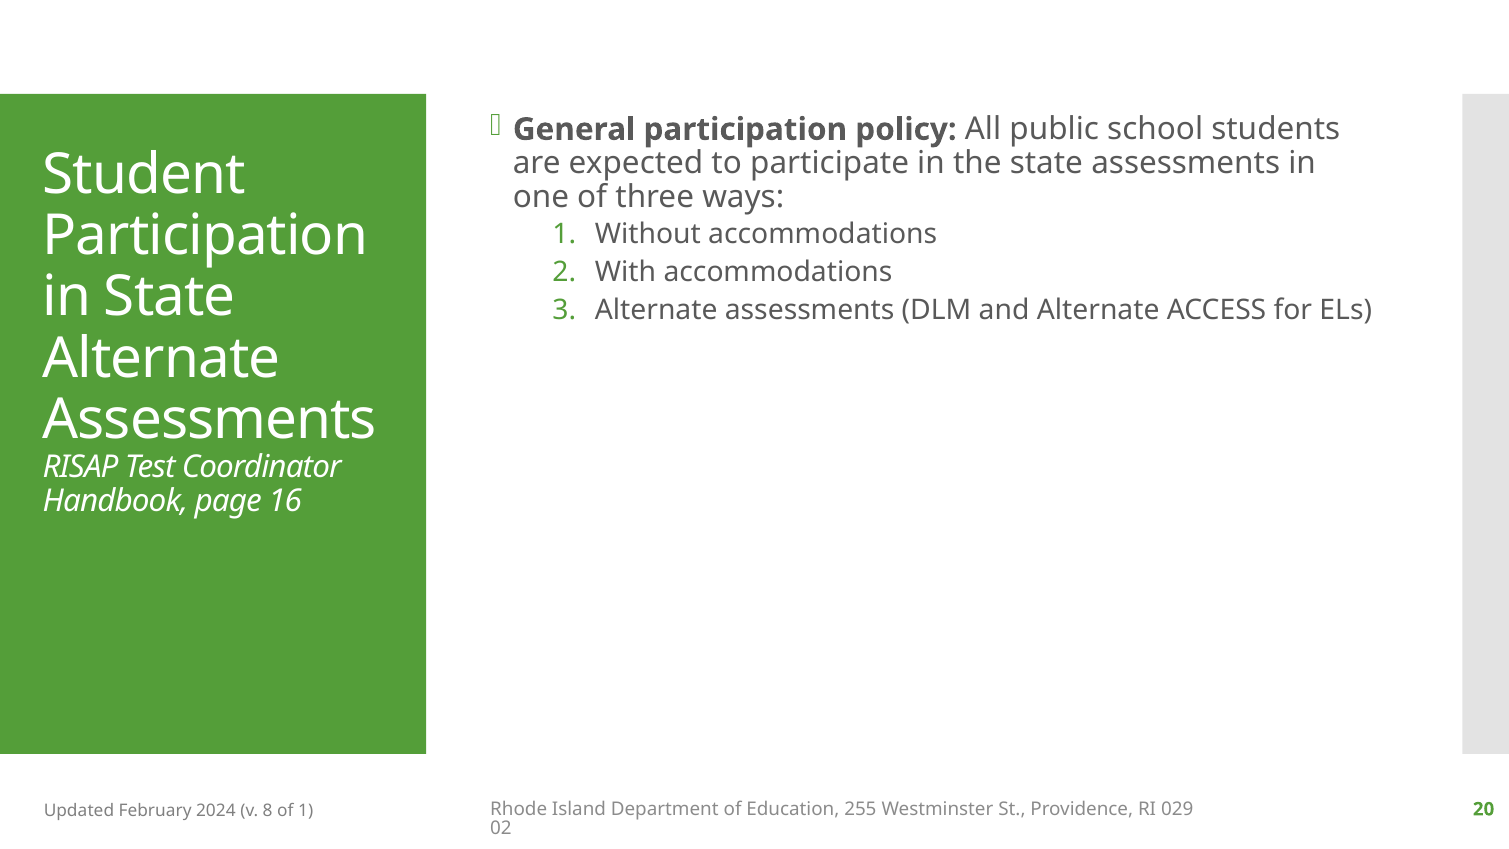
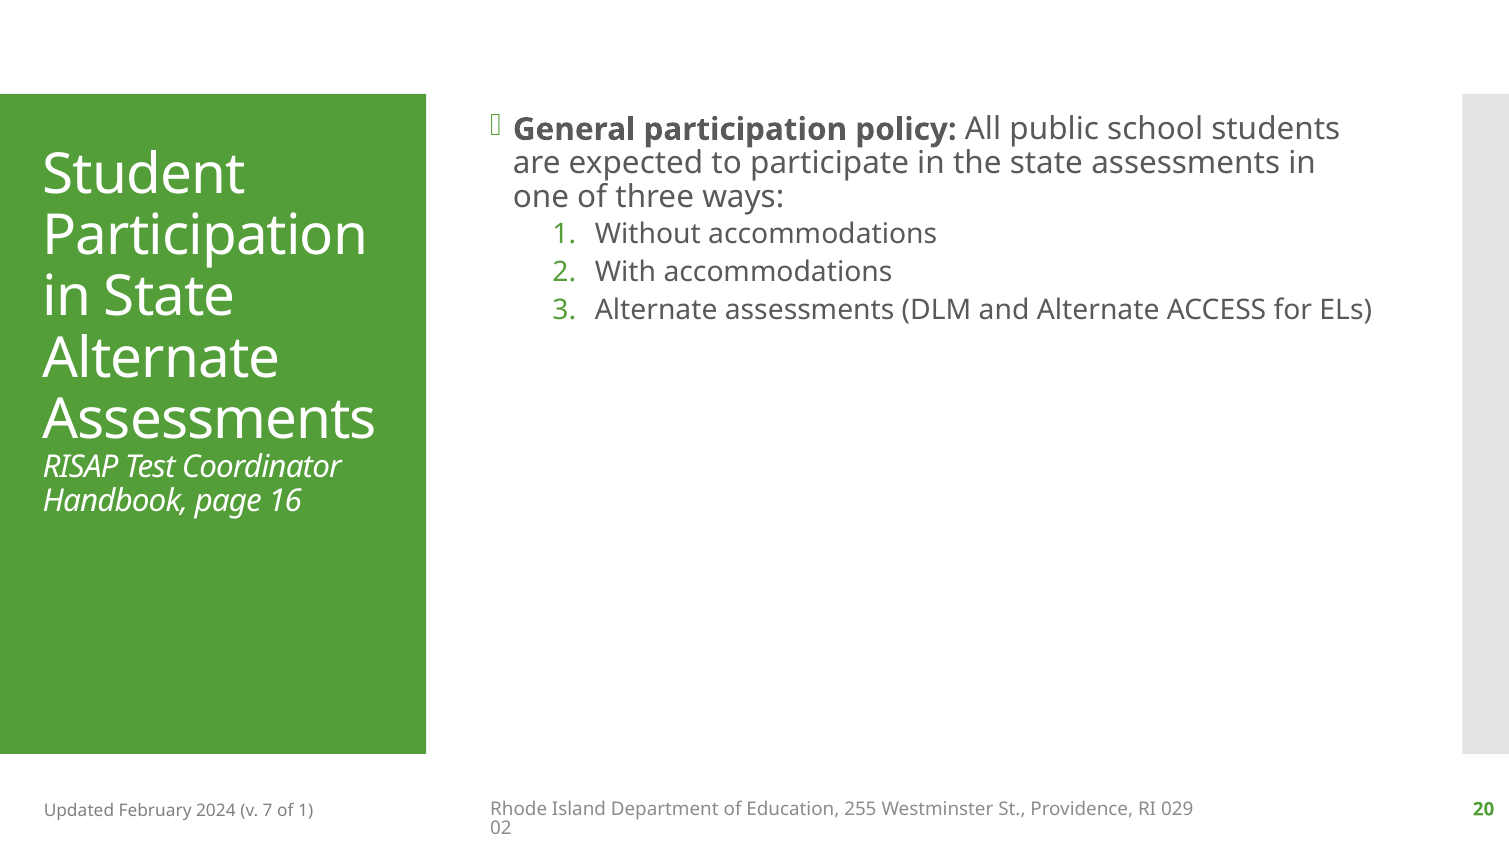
8: 8 -> 7 (268, 810)
